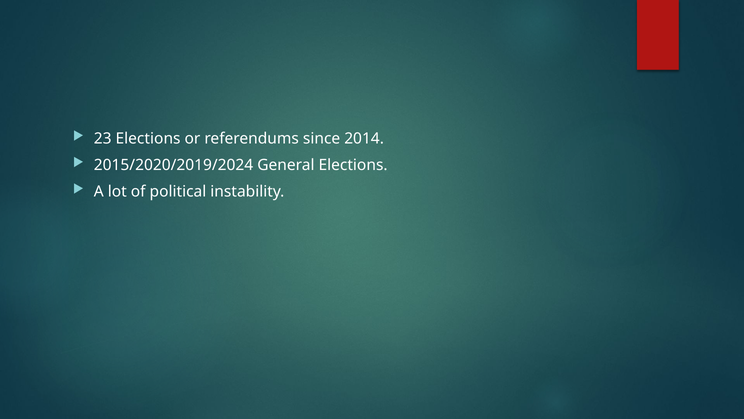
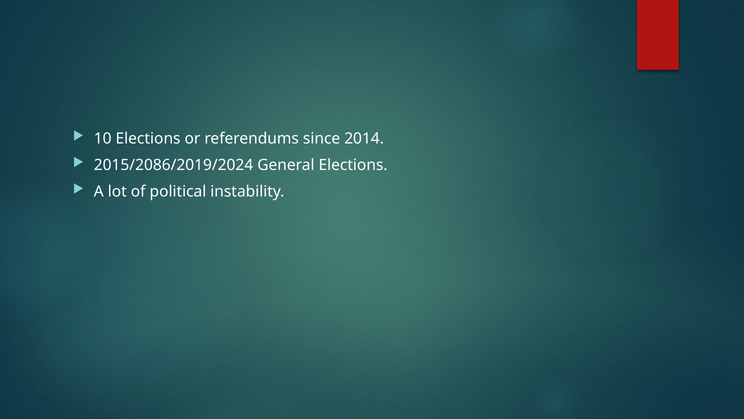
23: 23 -> 10 (103, 138)
2015/2020/2019/2024: 2015/2020/2019/2024 -> 2015/2086/2019/2024 (174, 165)
